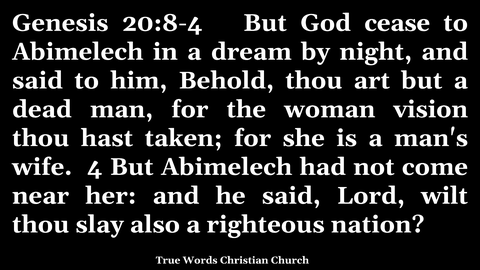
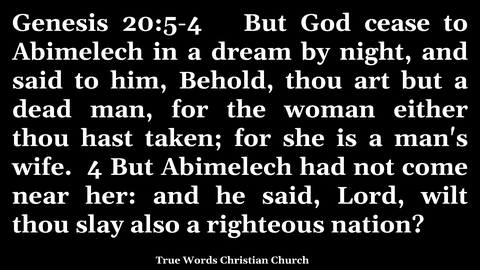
20:8-4: 20:8-4 -> 20:5-4 (162, 23)
vision: vision -> either (431, 109)
